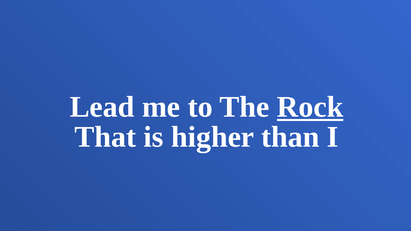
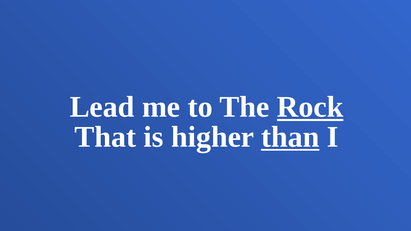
than underline: none -> present (290, 137)
